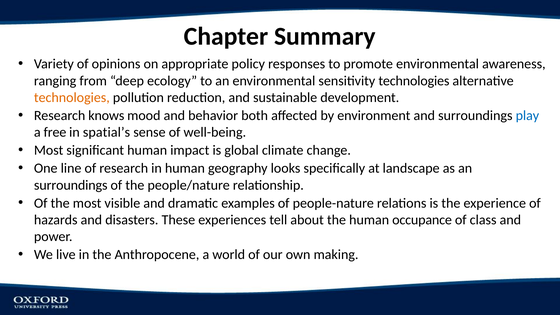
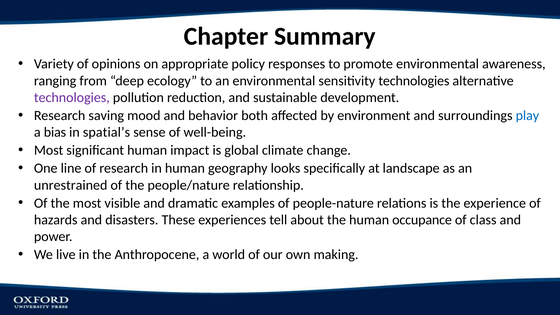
technologies colour: orange -> purple (72, 98)
knows: knows -> saving (106, 116)
free: free -> bias (55, 132)
surroundings: surroundings -> unrestrained (71, 185)
